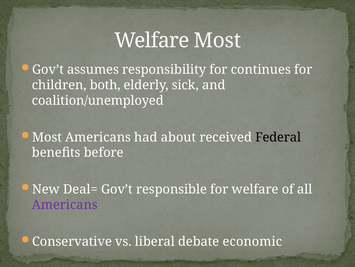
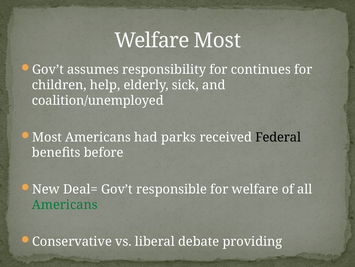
both: both -> help (105, 85)
about: about -> parks (178, 137)
Americans colour: purple -> green (65, 204)
economic: economic -> providing (252, 241)
